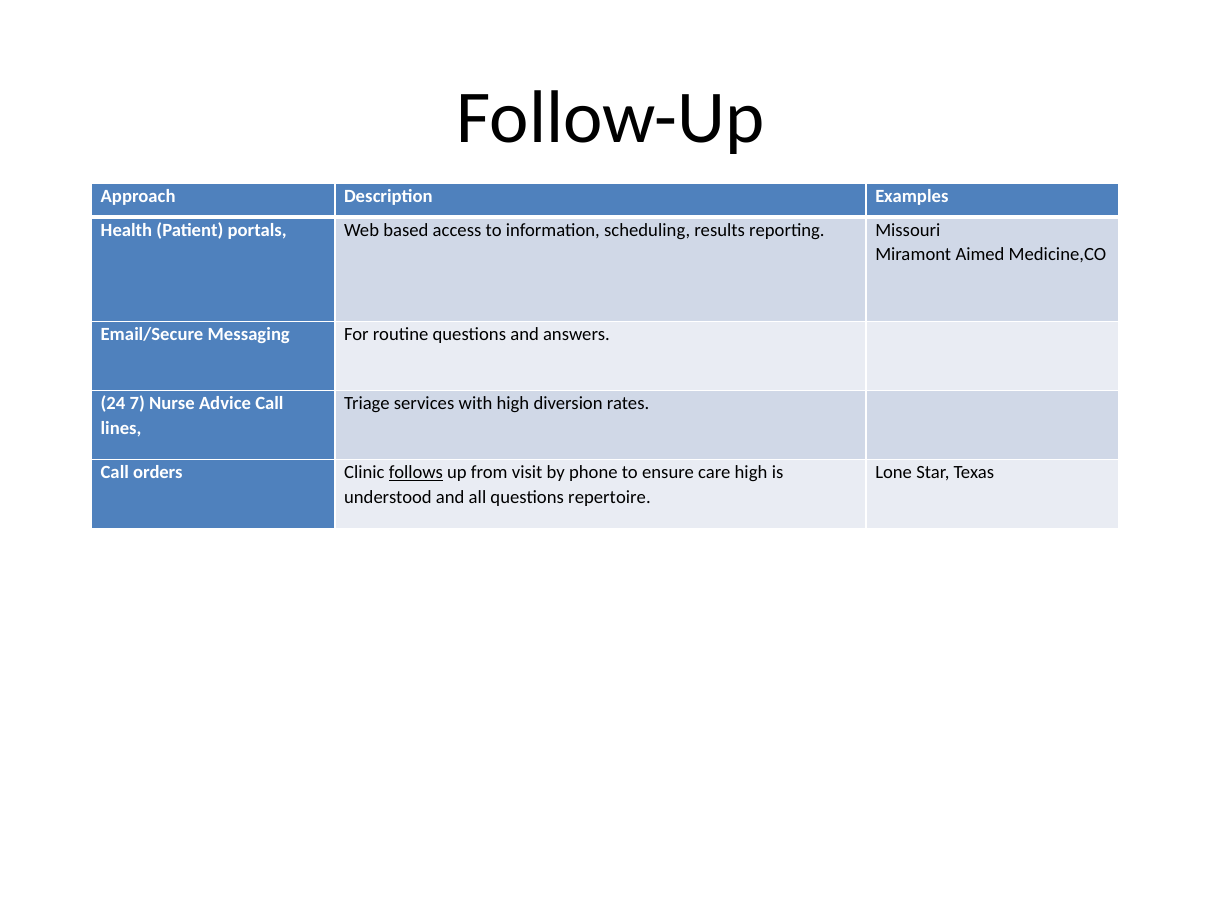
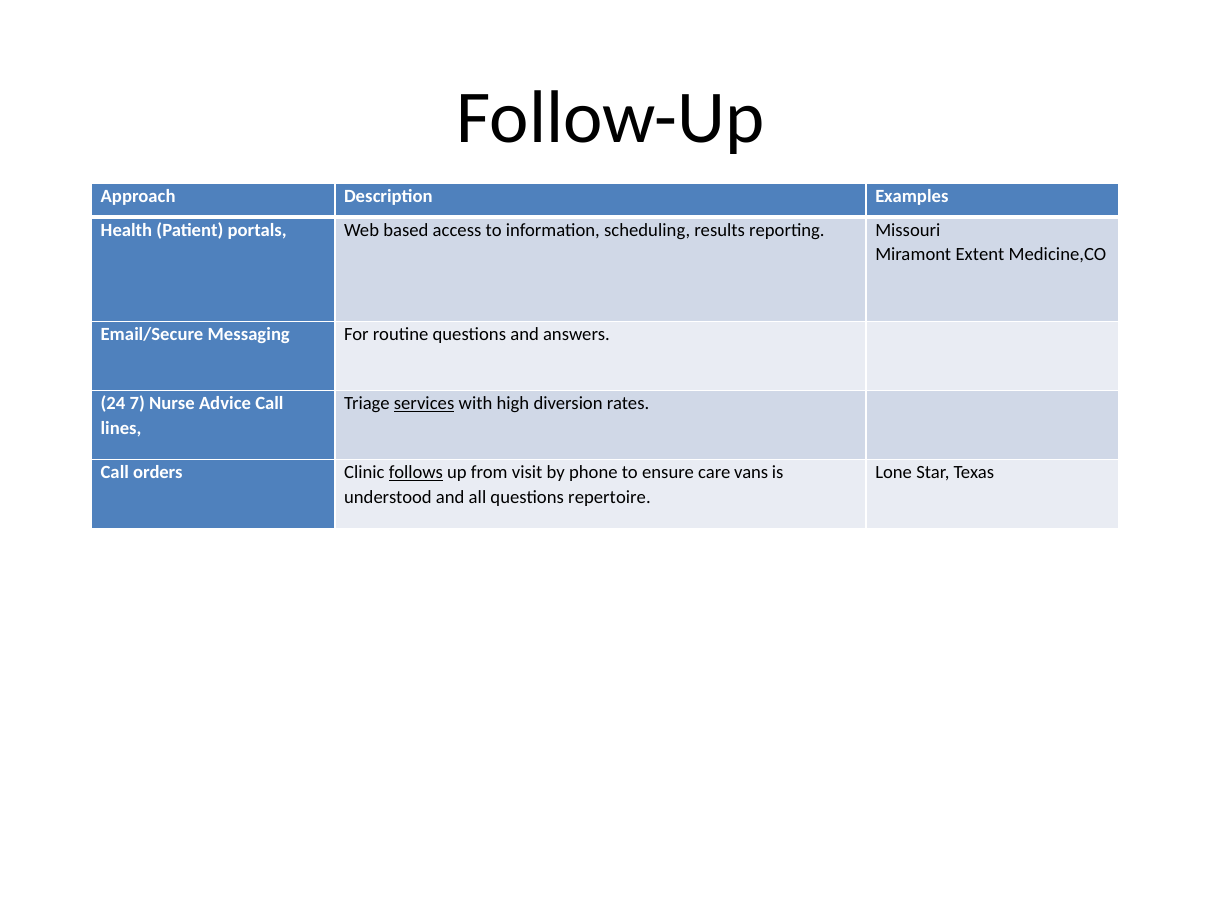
Aimed: Aimed -> Extent (980, 255)
services underline: none -> present (424, 404)
care high: high -> vans (751, 473)
